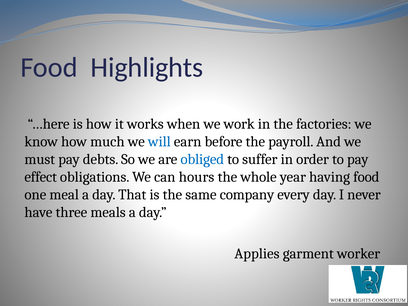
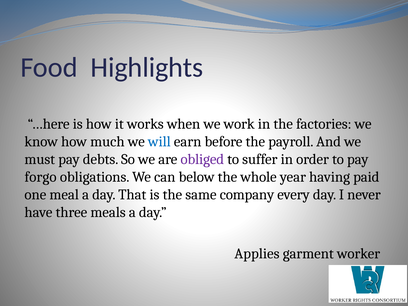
obliged colour: blue -> purple (202, 159)
effect: effect -> forgo (41, 177)
hours: hours -> below (197, 177)
having food: food -> paid (366, 177)
